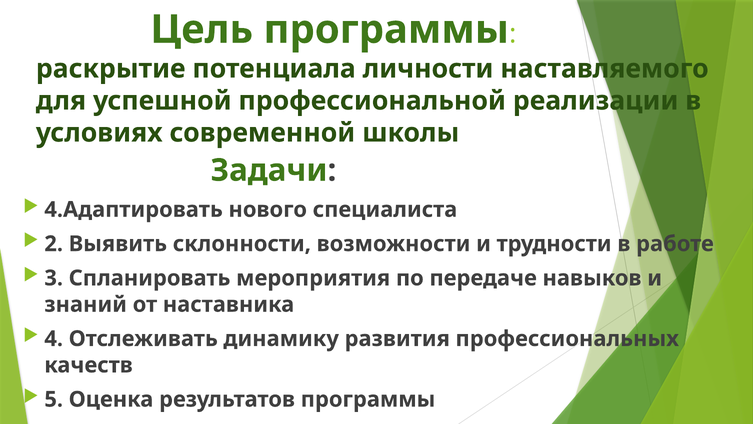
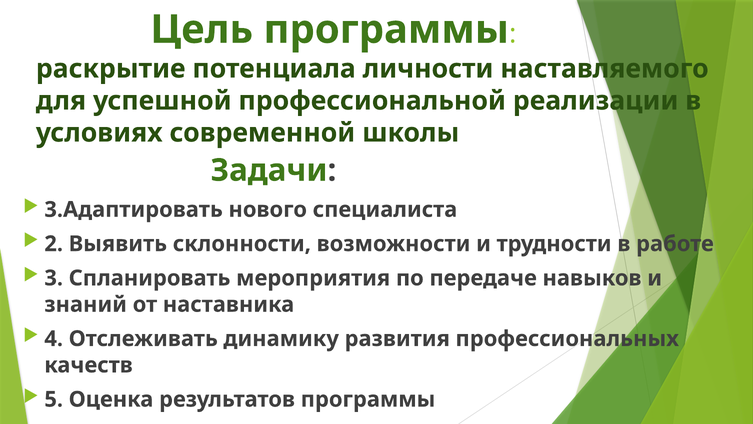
4.Адаптировать: 4.Адаптировать -> 3.Адаптировать (134, 209)
